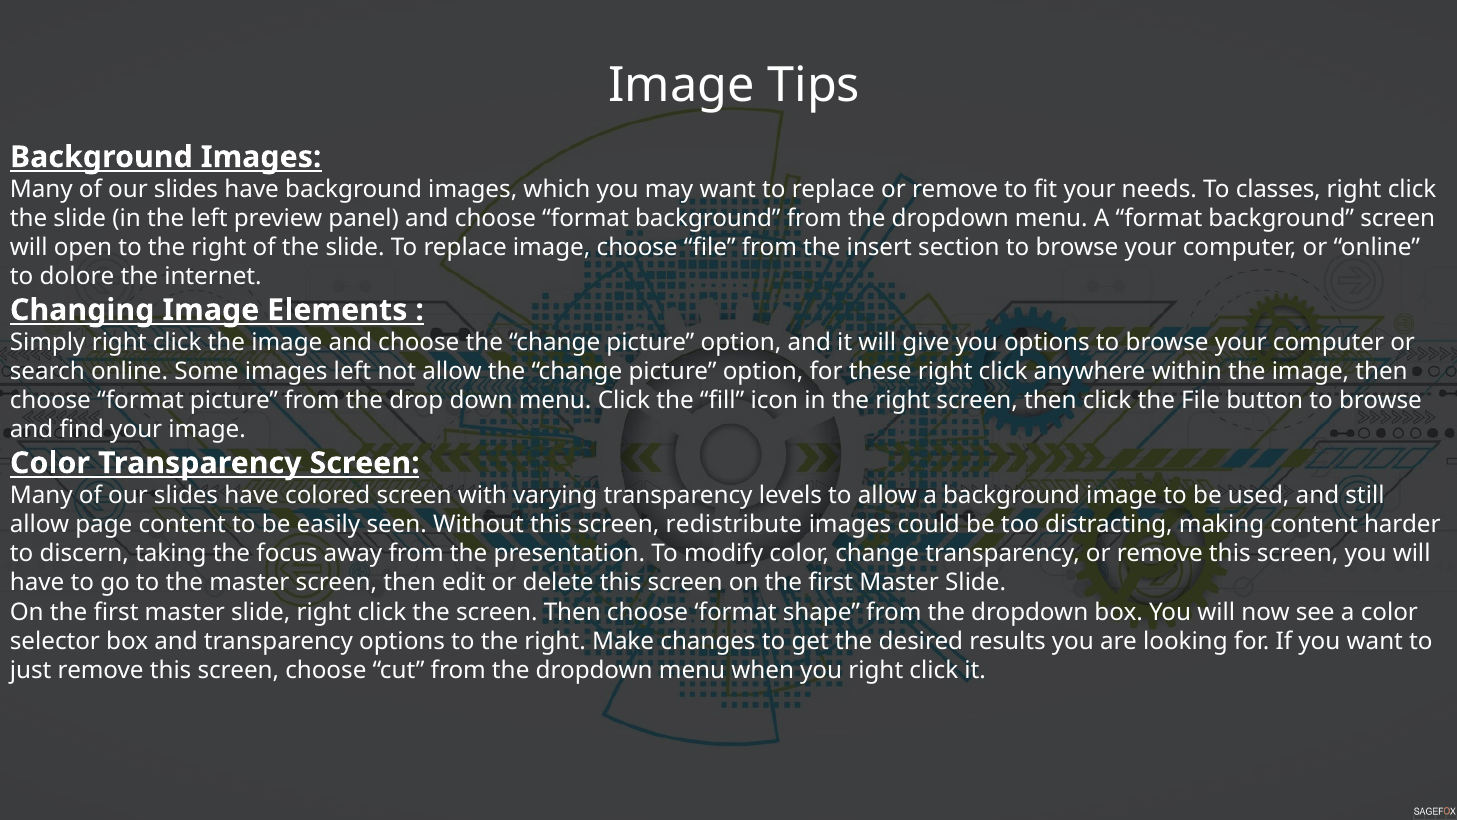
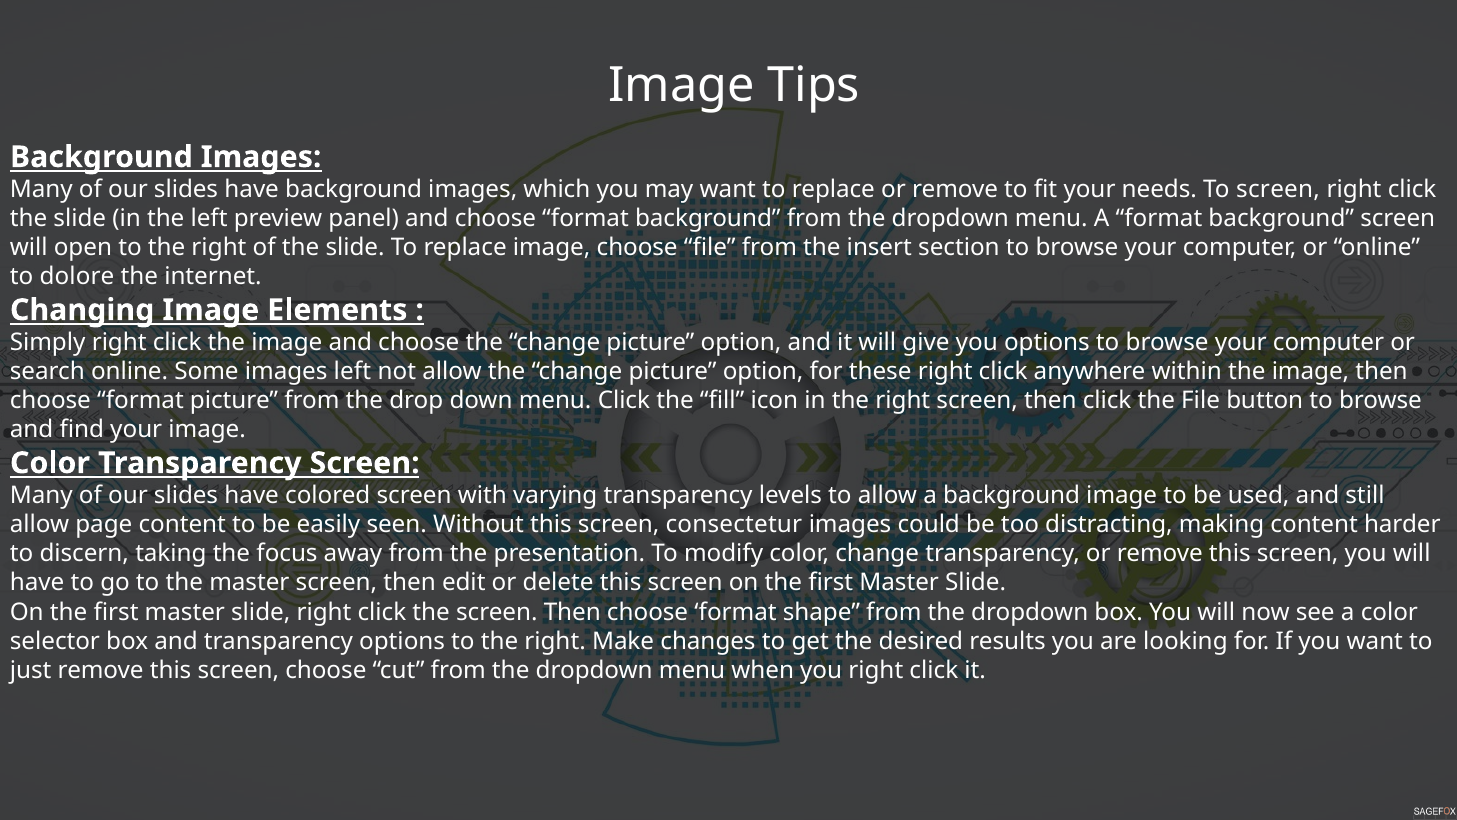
To classes: classes -> screen (1278, 189)
redistribute: redistribute -> consectetur (734, 524)
